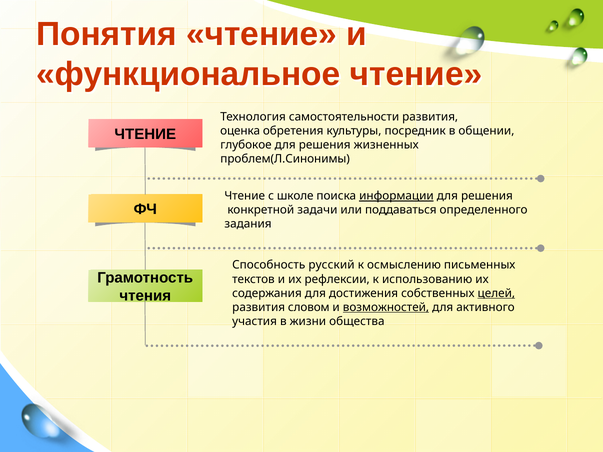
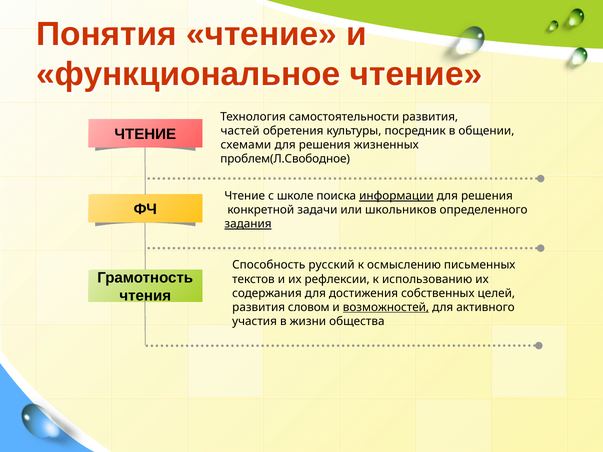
оценка: оценка -> частей (240, 131)
глубокое: глубокое -> схемами (246, 145)
проблем(Л.Синонимы: проблем(Л.Синонимы -> проблем(Л.Свободное (285, 159)
поддаваться: поддаваться -> школьников (401, 210)
задания underline: none -> present (248, 224)
целей underline: present -> none (496, 293)
